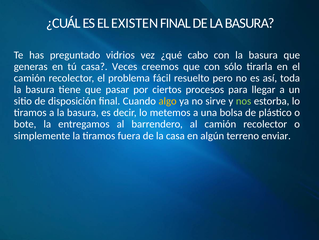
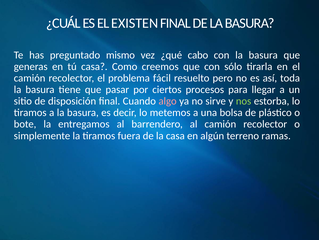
vidrios: vidrios -> mismo (120, 55)
Veces: Veces -> Como (125, 66)
algo colour: yellow -> pink (168, 101)
enviar: enviar -> ramas (276, 135)
